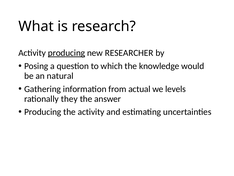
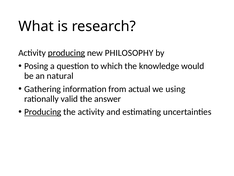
RESEARCHER: RESEARCHER -> PHILOSOPHY (129, 53)
levels: levels -> using (175, 89)
they: they -> valid (69, 99)
Producing underline: none -> present (43, 112)
